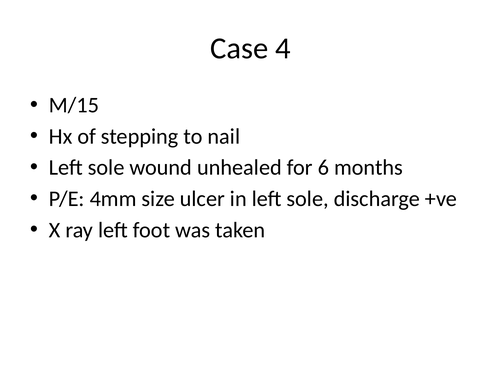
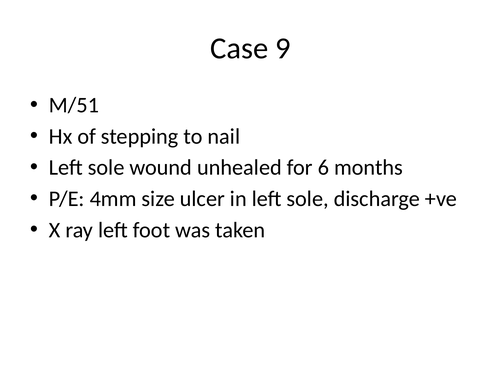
4: 4 -> 9 (283, 48)
M/15: M/15 -> M/51 (74, 105)
